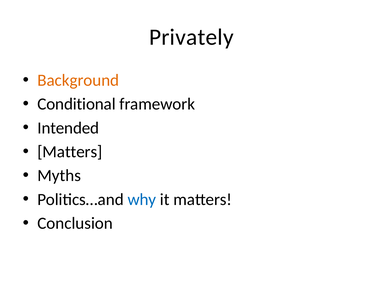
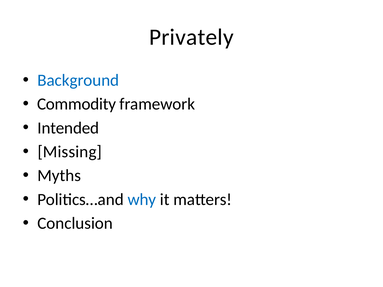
Background colour: orange -> blue (78, 80)
Conditional: Conditional -> Commodity (77, 104)
Matters: Matters -> Missing (70, 152)
